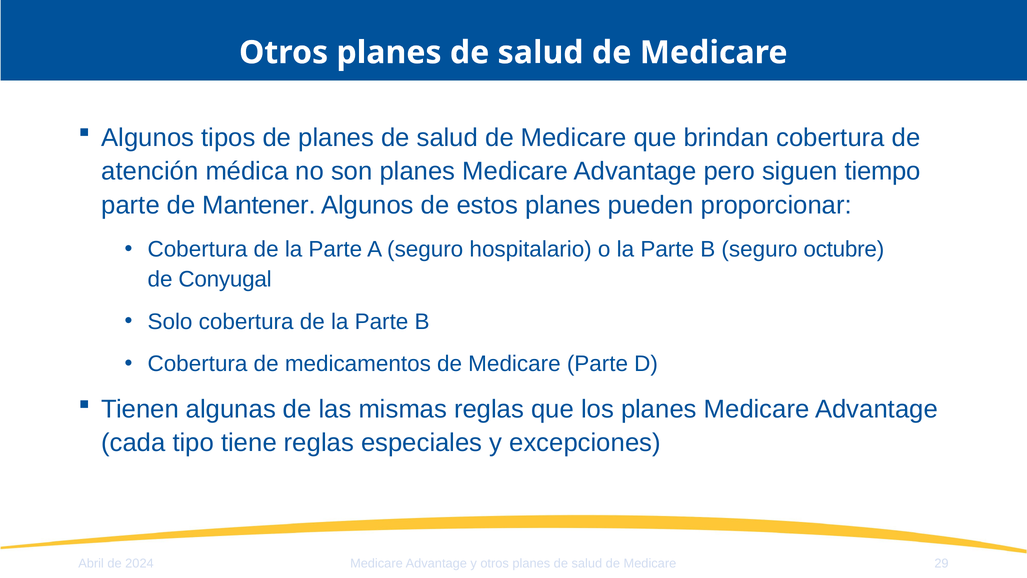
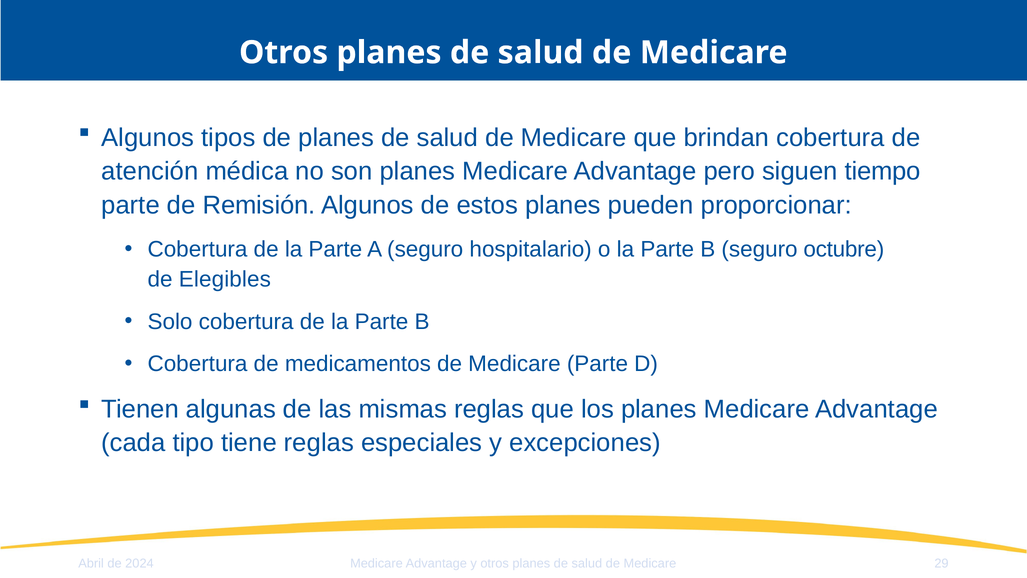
Mantener: Mantener -> Remisión (259, 205)
Conyugal: Conyugal -> Elegibles (225, 279)
